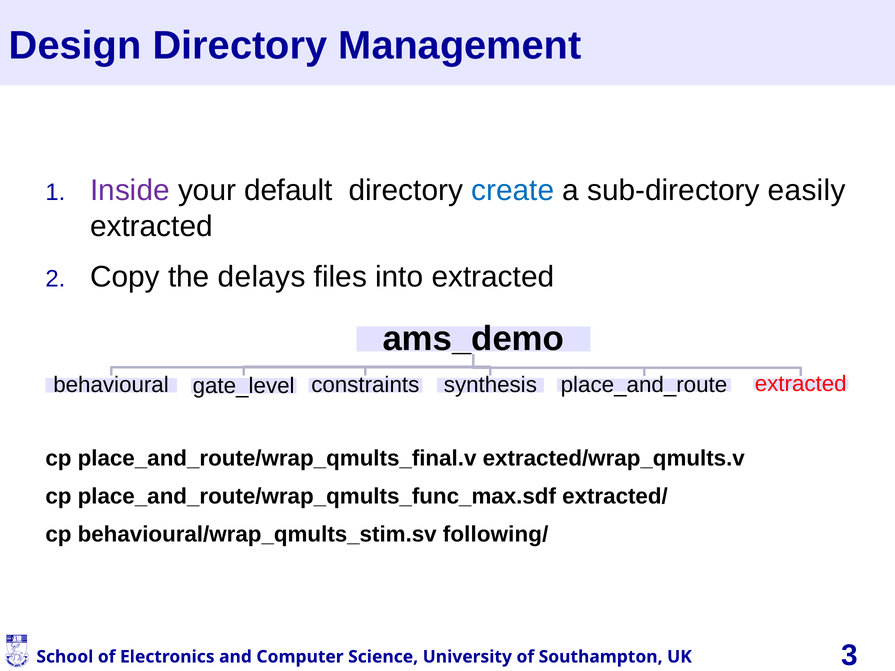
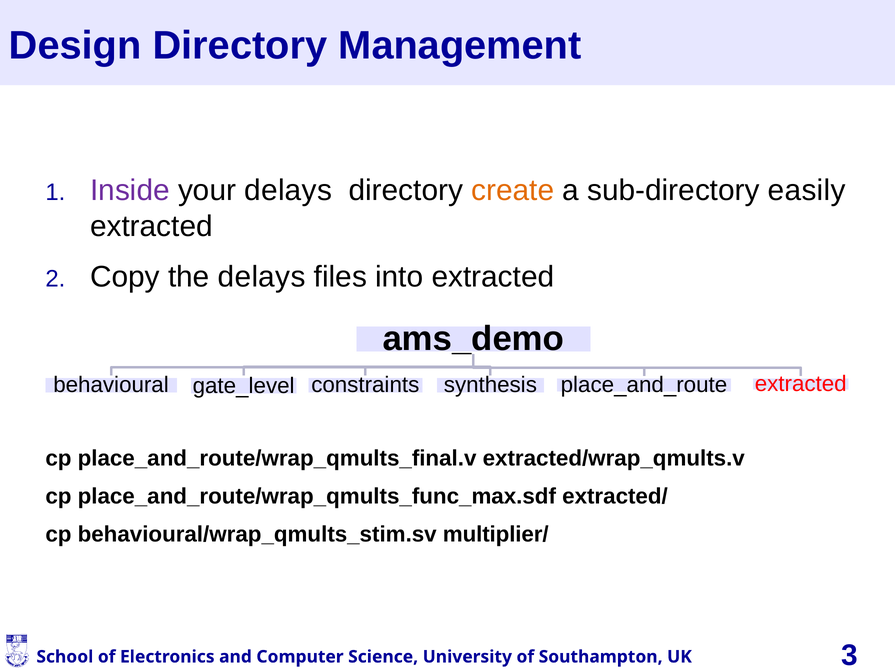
your default: default -> delays (288, 190)
create colour: blue -> orange (513, 190)
following/: following/ -> multiplier/ (496, 535)
